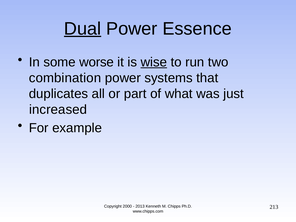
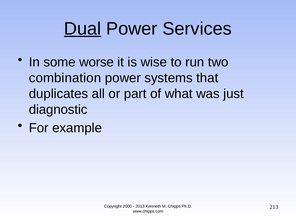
Essence: Essence -> Services (197, 29)
wise underline: present -> none (154, 62)
increased: increased -> diagnostic (58, 109)
